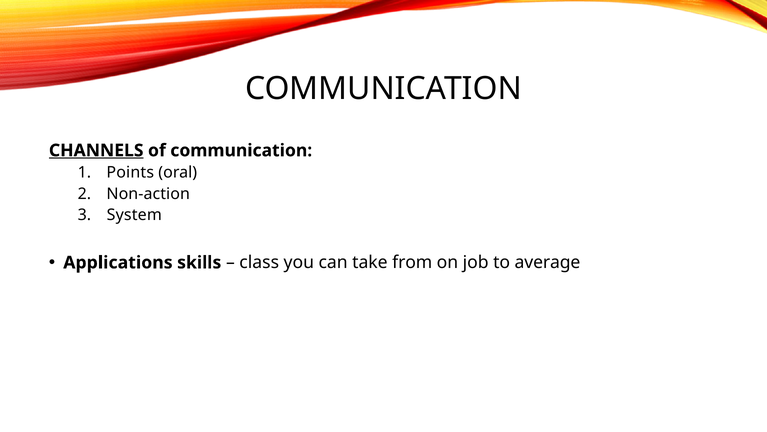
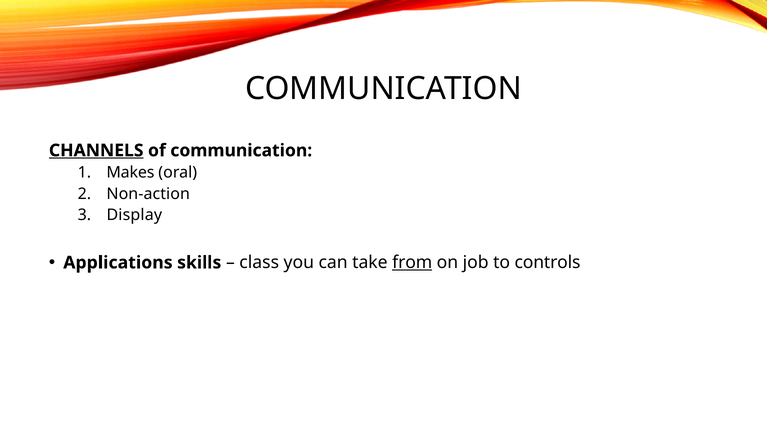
Points: Points -> Makes (130, 172)
System: System -> Display (134, 215)
from underline: none -> present (412, 262)
average: average -> controls (548, 262)
